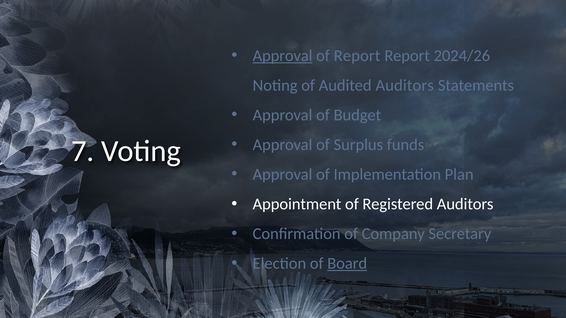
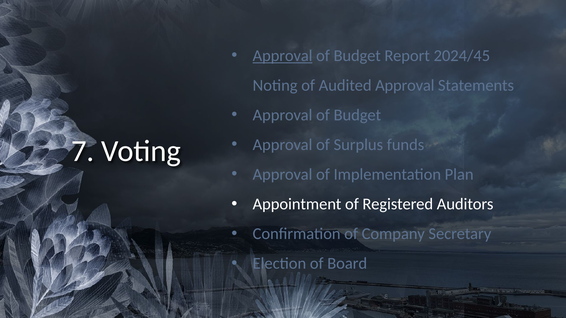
Report: Report -> Budget (357, 56)
2024/26: 2024/26 -> 2024/45 (462, 56)
Audited Auditors: Auditors -> Approval (405, 85)
Board underline: present -> none (347, 264)
